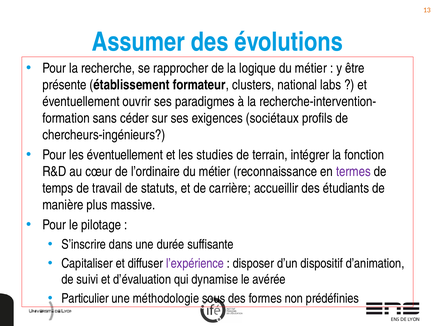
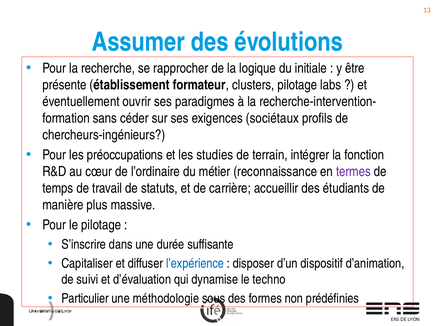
logique du métier: métier -> initiale (311, 68)
clusters national: national -> pilotage (297, 85)
les éventuellement: éventuellement -> préoccupations (125, 155)
l’expérience colour: purple -> blue (195, 264)
avérée: avérée -> techno (269, 280)
